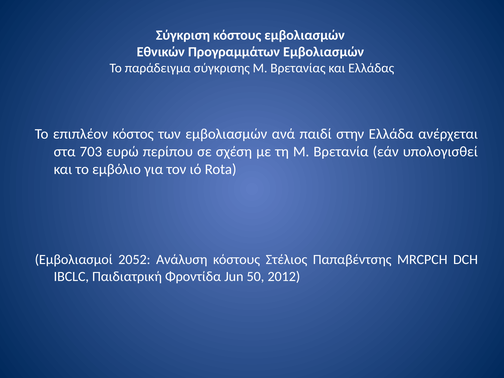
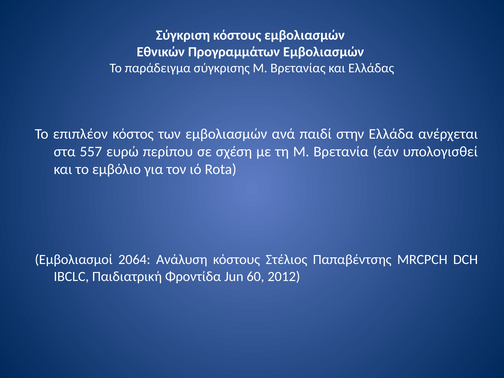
703: 703 -> 557 (91, 152)
2052: 2052 -> 2064 (134, 260)
50: 50 -> 60 (255, 277)
